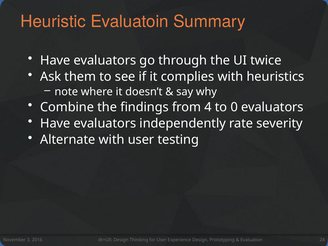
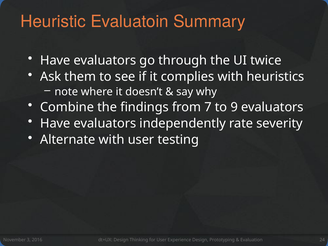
4: 4 -> 7 (208, 107)
0: 0 -> 9 (234, 107)
